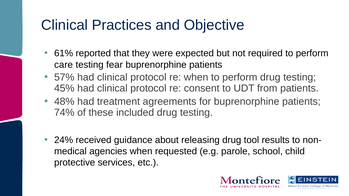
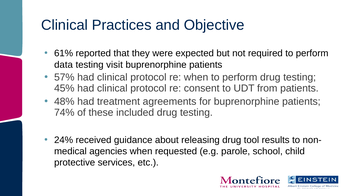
care: care -> data (64, 65)
fear: fear -> visit (115, 65)
